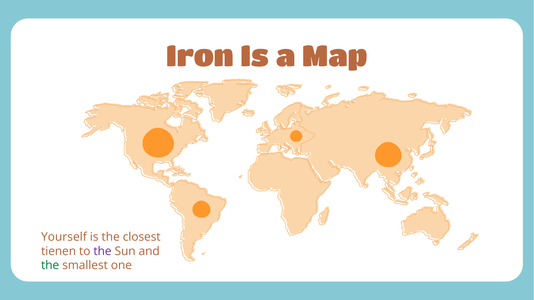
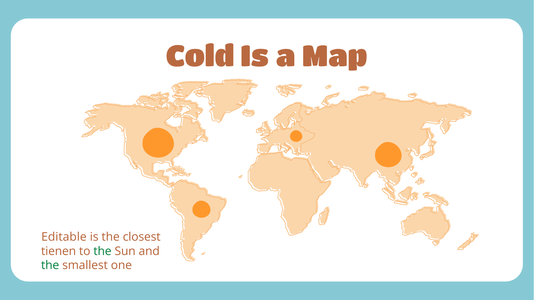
Iron: Iron -> Cold (200, 57)
Yourself: Yourself -> Editable (64, 237)
the colour: purple -> green (102, 251)
